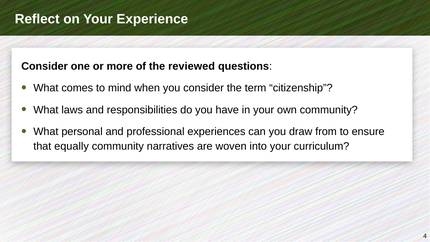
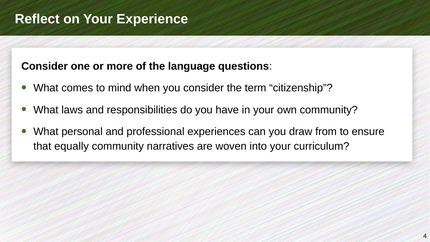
reviewed: reviewed -> language (192, 66)
